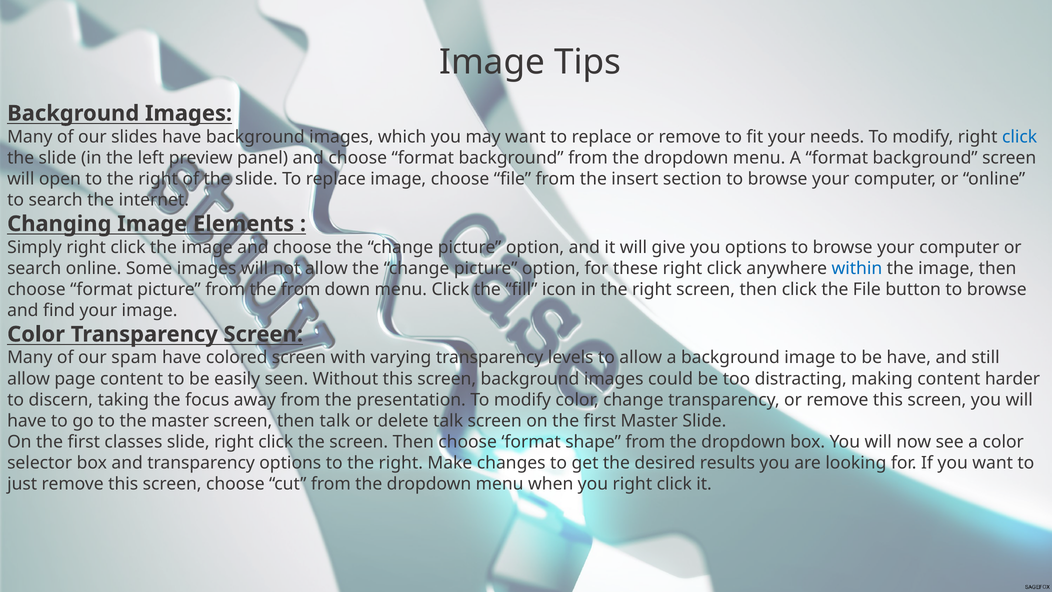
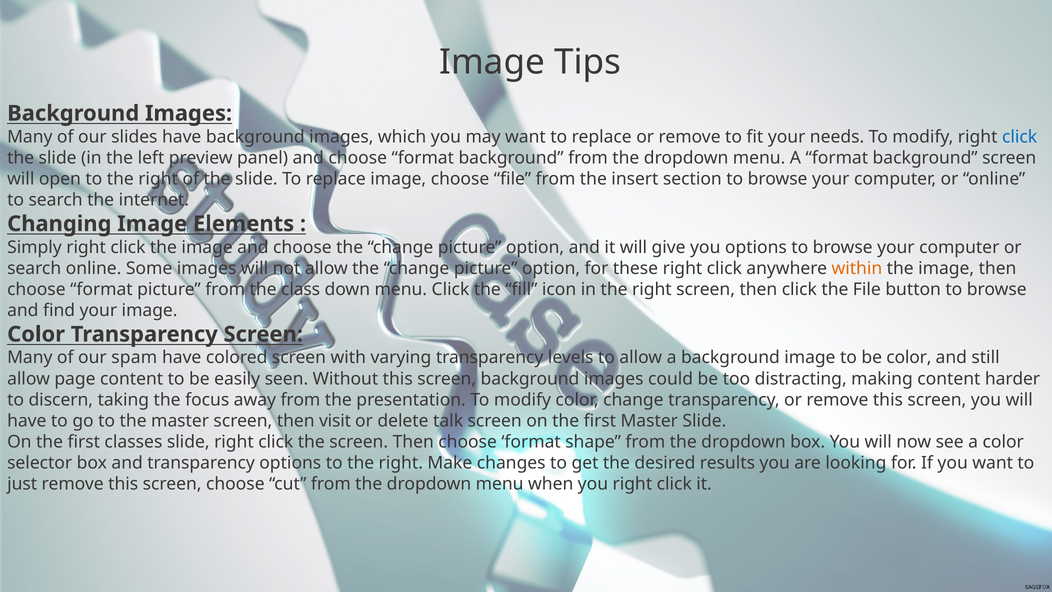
within colour: blue -> orange (857, 268)
the from: from -> class (301, 289)
be have: have -> color (909, 358)
then talk: talk -> visit (335, 421)
